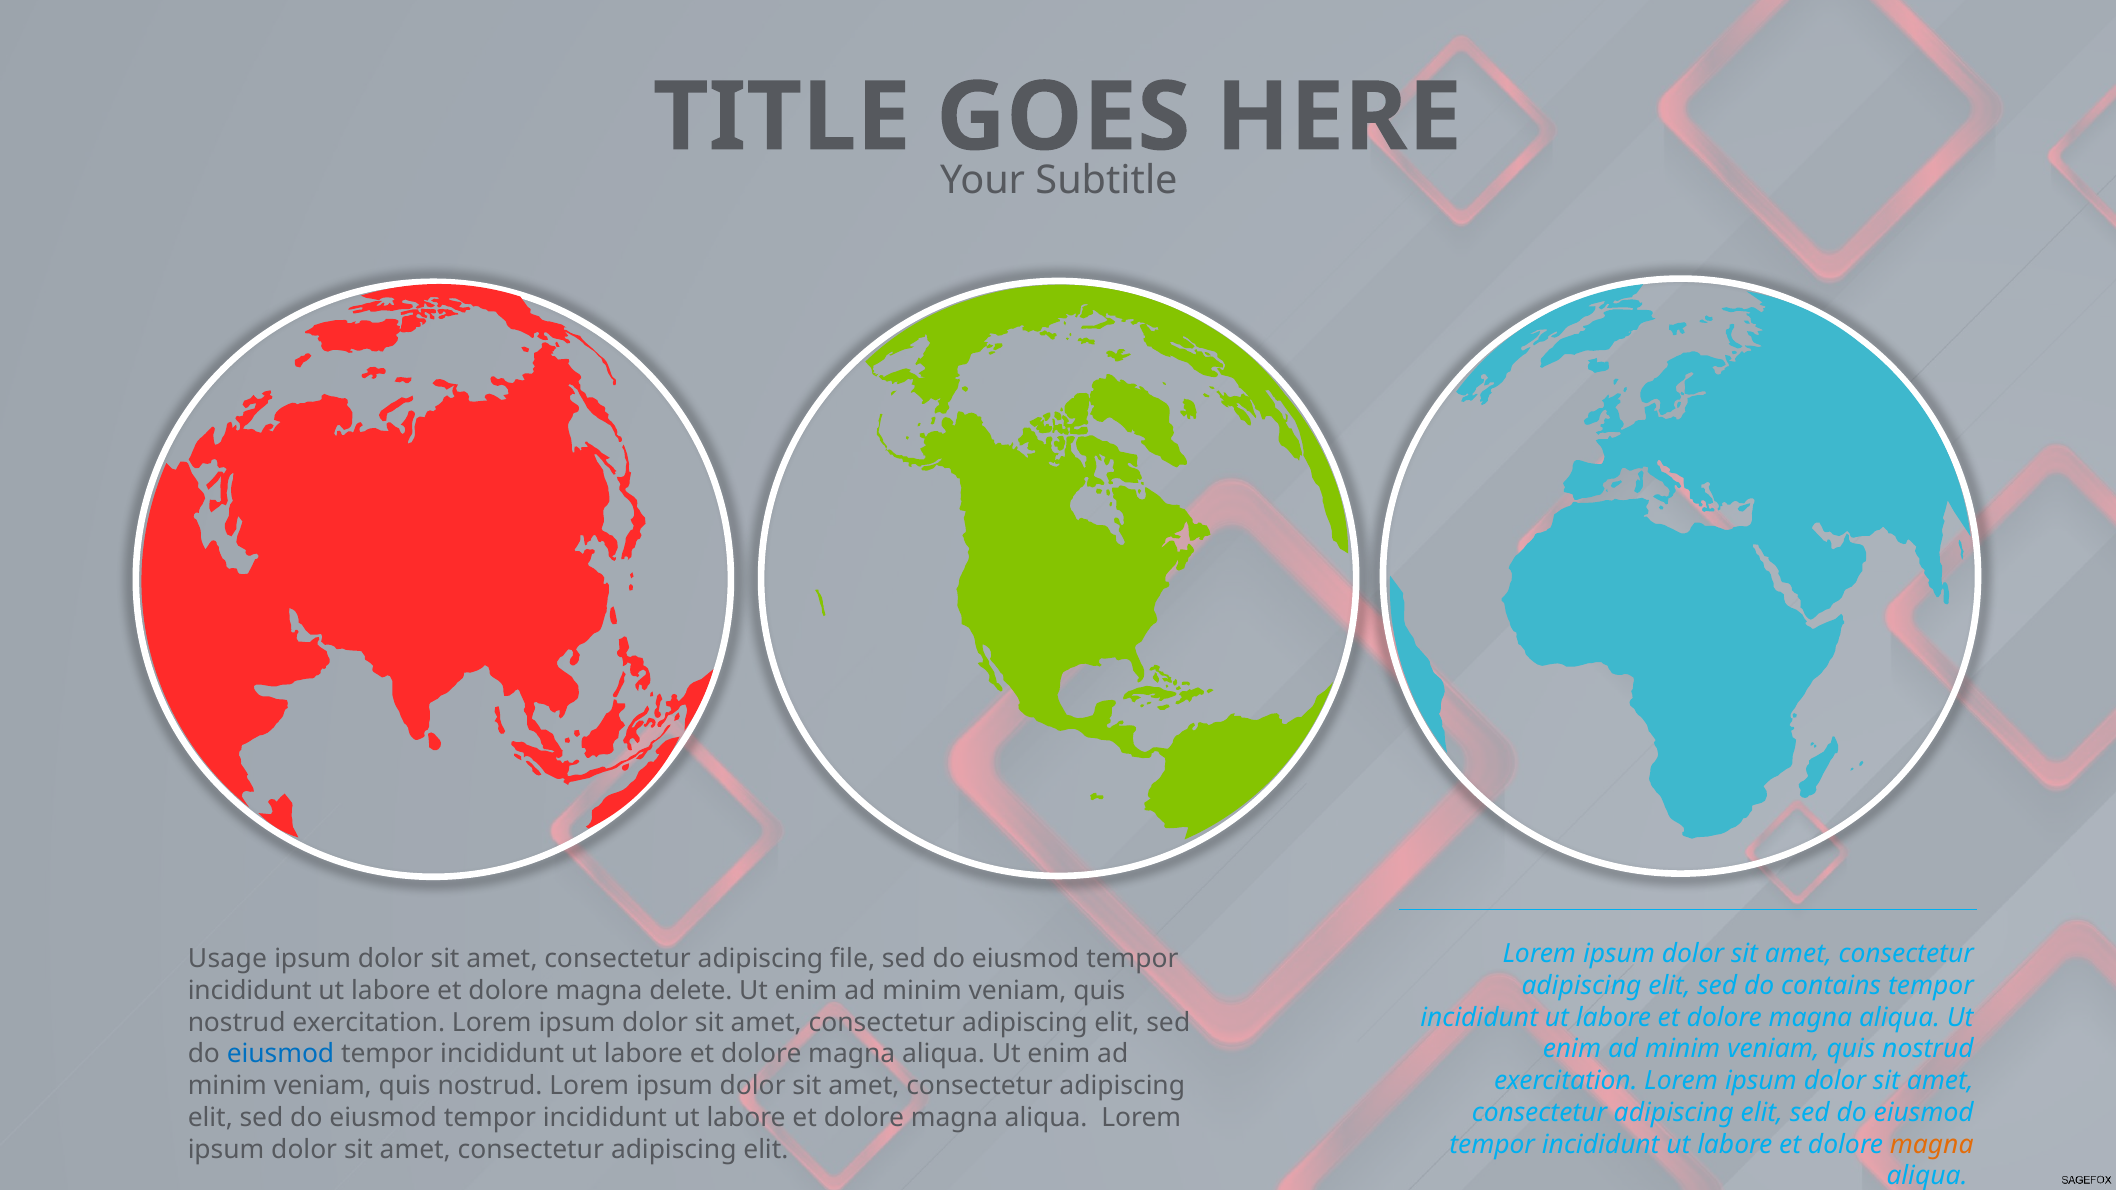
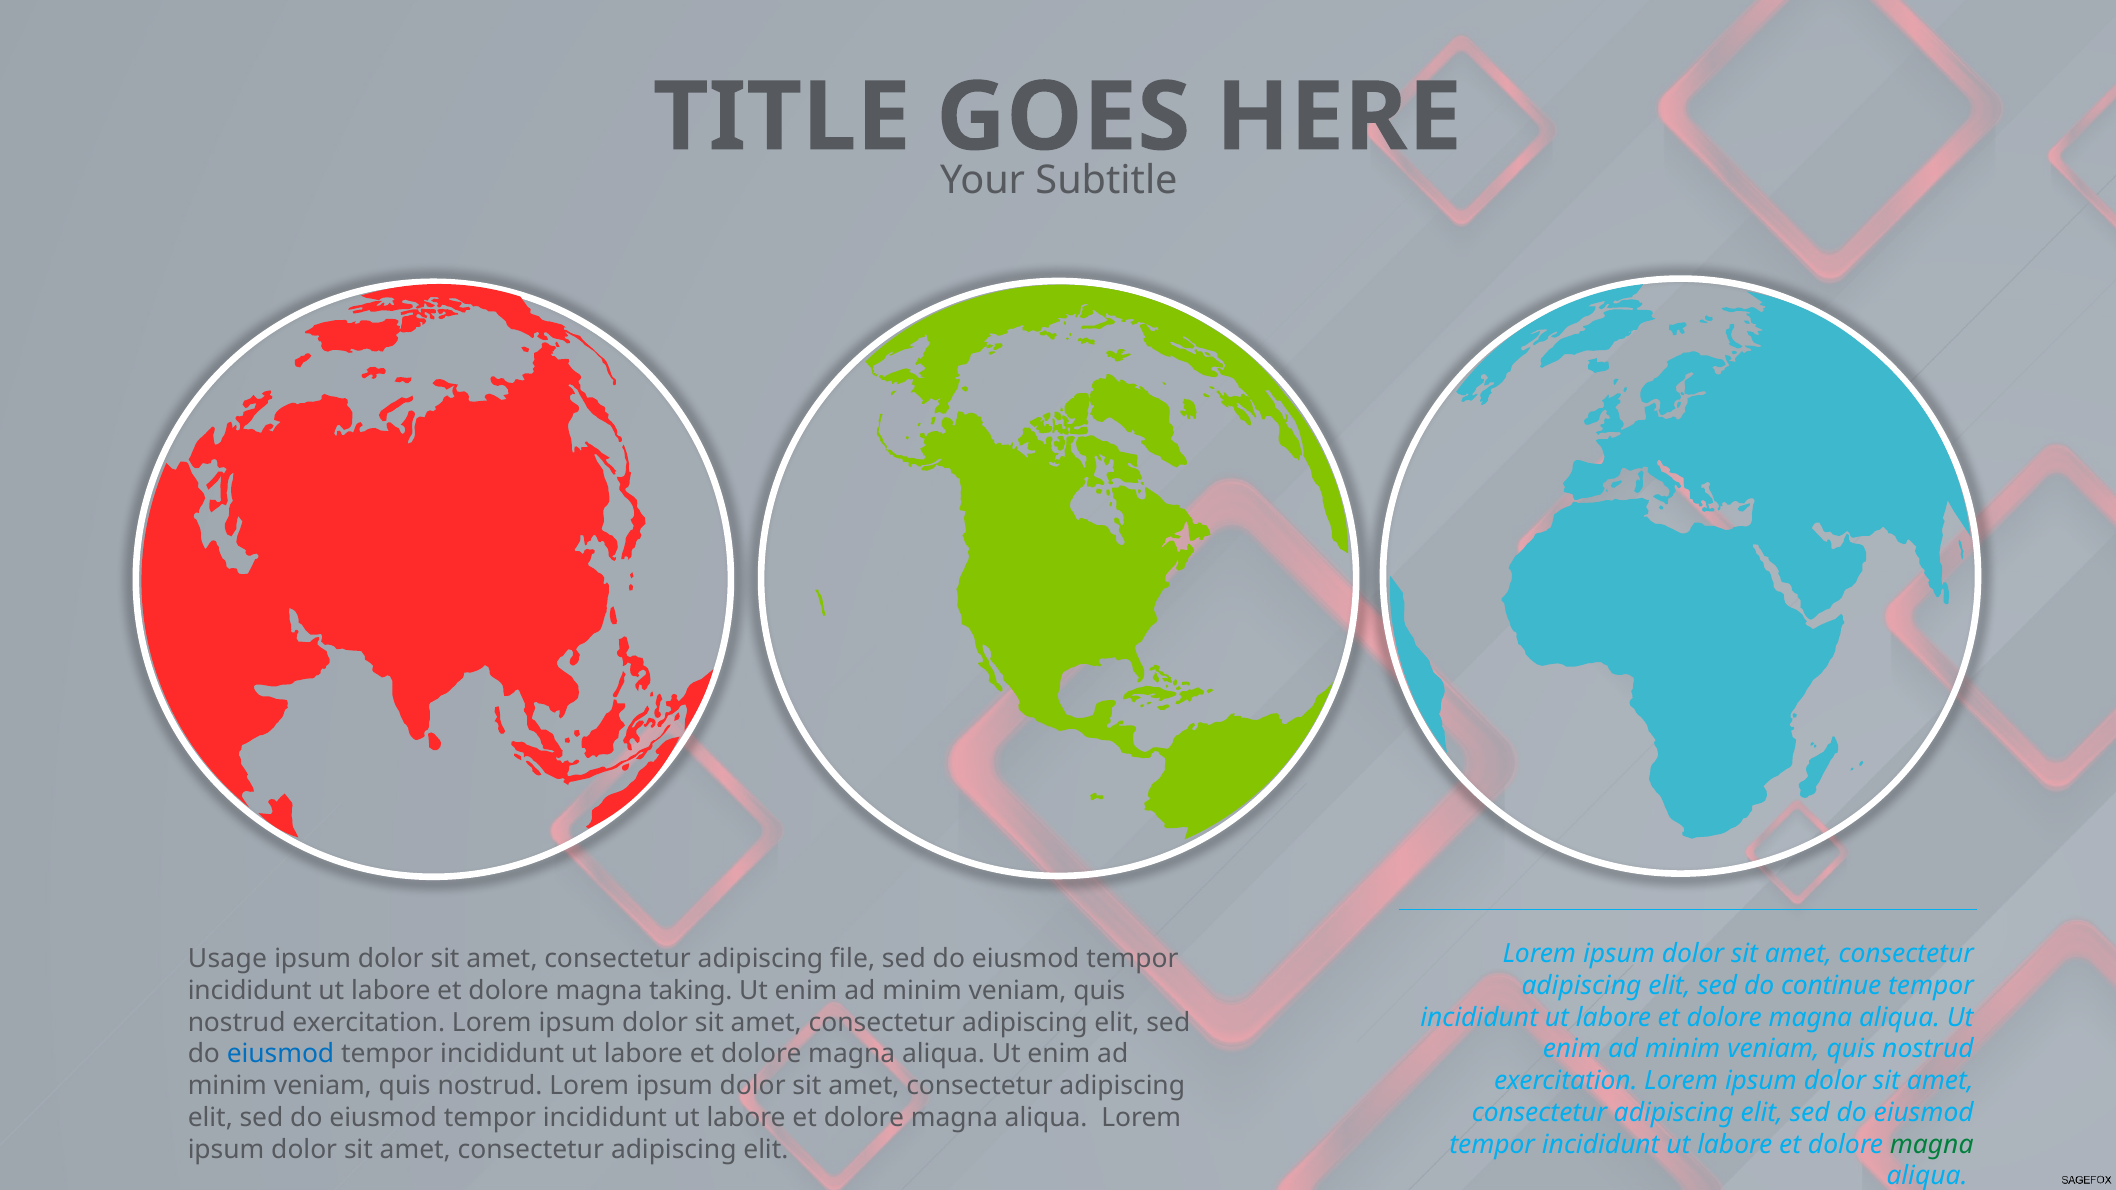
contains: contains -> continue (1831, 986)
delete: delete -> taking (691, 991)
magna colour: orange -> green (1932, 1145)
